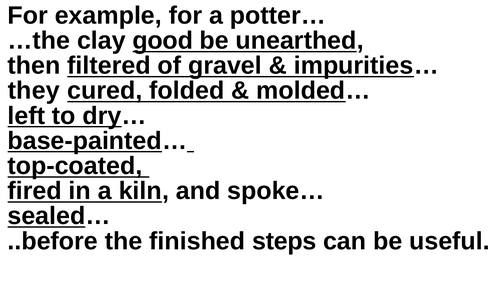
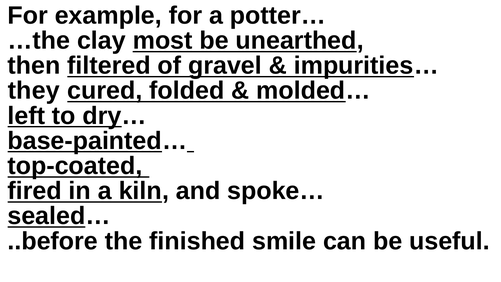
good: good -> most (163, 41)
steps: steps -> smile (284, 241)
